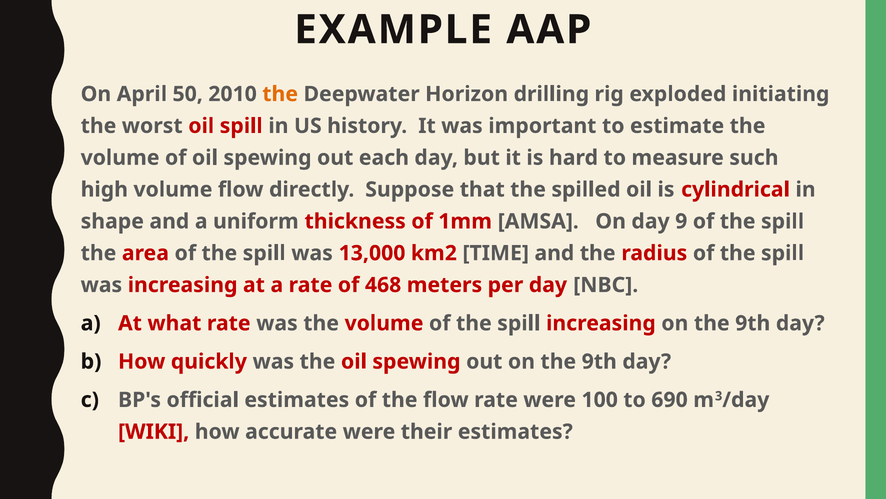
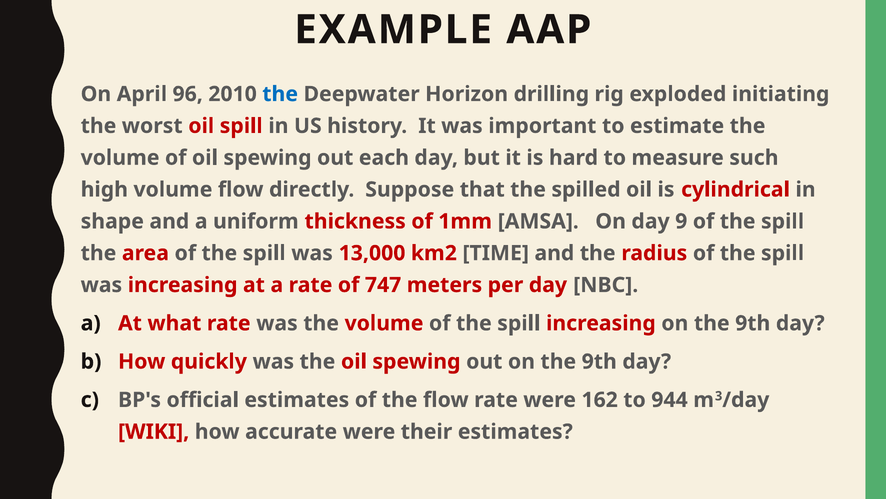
50: 50 -> 96 (188, 94)
the colour: orange -> blue (280, 94)
468: 468 -> 747 (383, 285)
100: 100 -> 162 (600, 399)
690: 690 -> 944 (670, 399)
